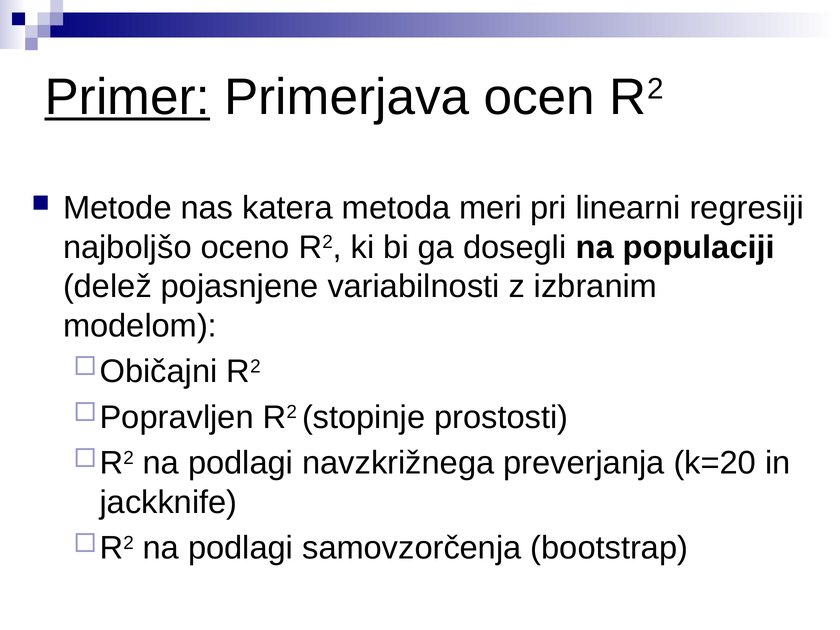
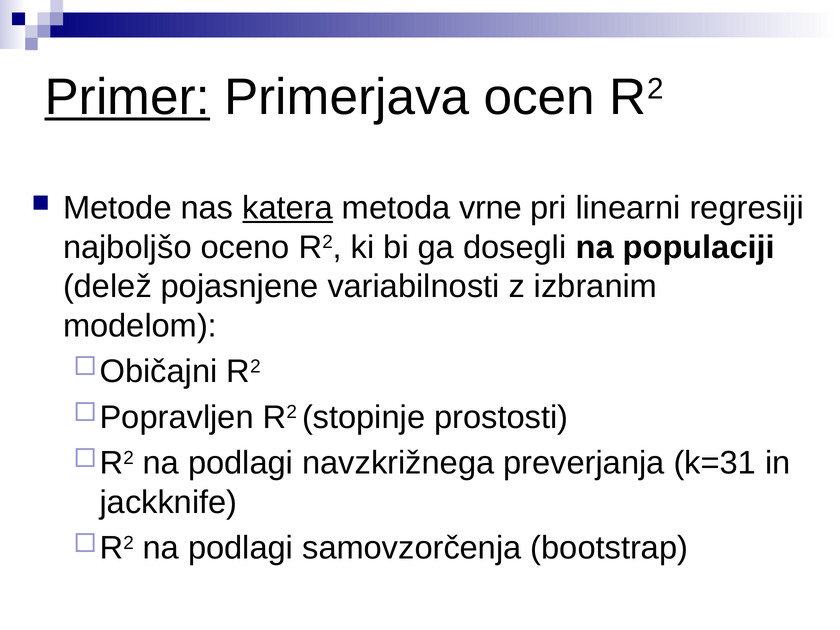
katera underline: none -> present (288, 208)
meri: meri -> vrne (491, 208)
k=20: k=20 -> k=31 (715, 463)
